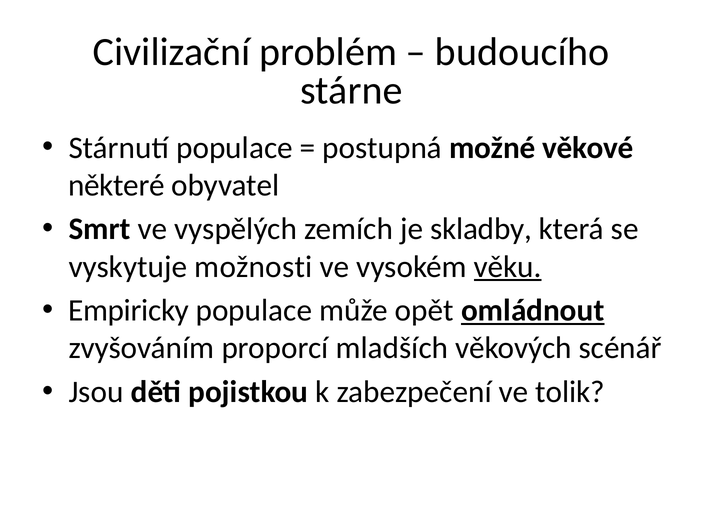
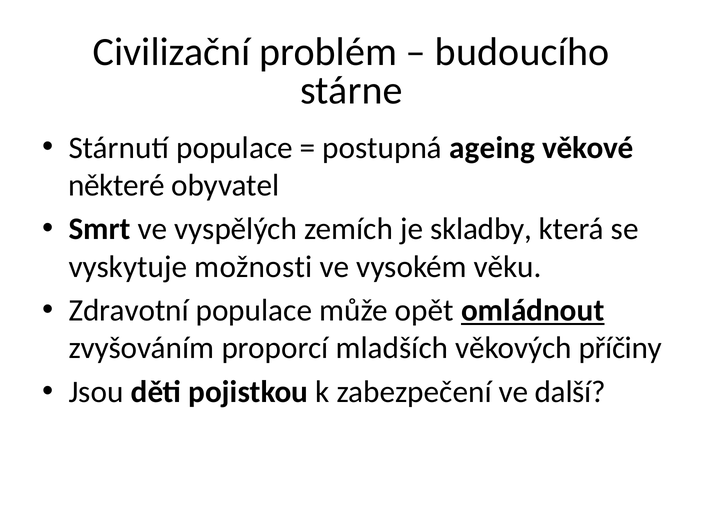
možné: možné -> ageing (492, 148)
věku underline: present -> none (508, 266)
Empiricky: Empiricky -> Zdravotní (129, 310)
scénář: scénář -> příčiny (620, 348)
tolik: tolik -> další (570, 391)
